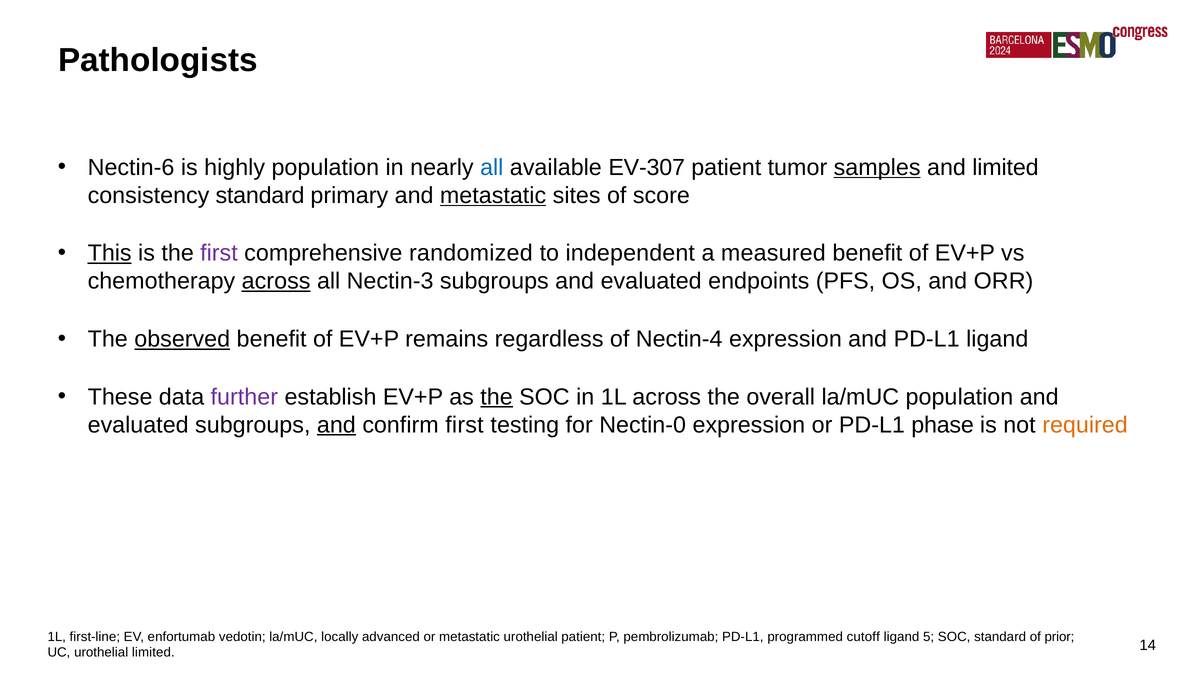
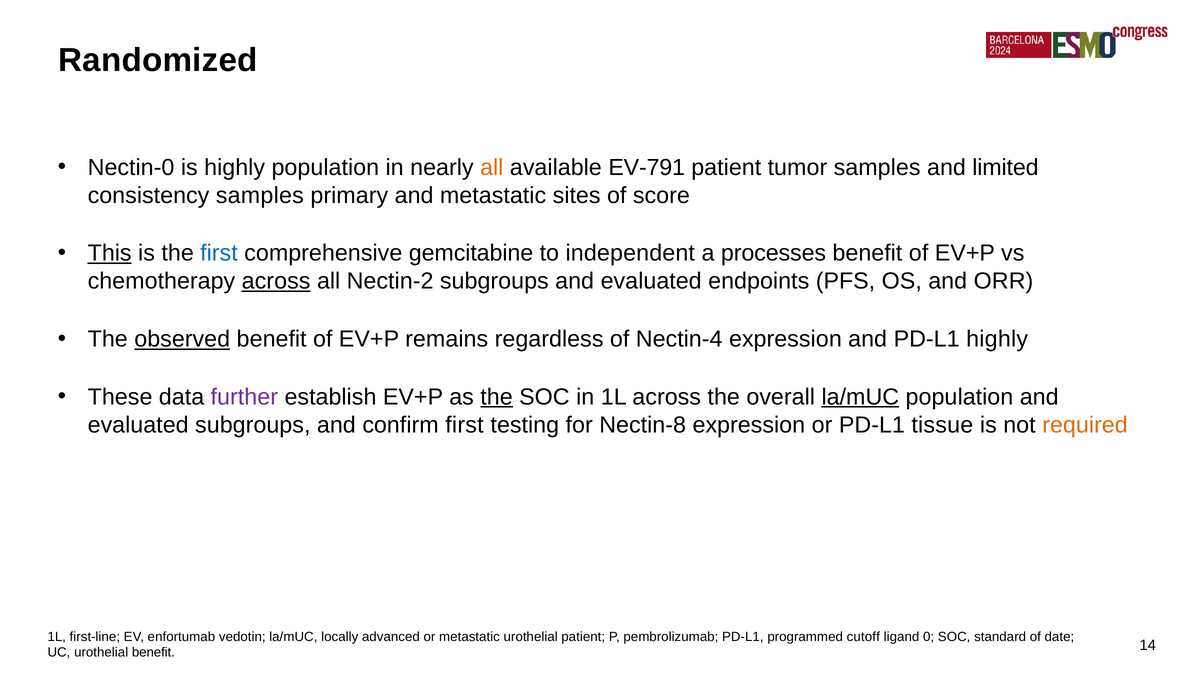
Pathologists: Pathologists -> Randomized (158, 60)
Nectin-6: Nectin-6 -> Nectin-0 (131, 168)
all colour: blue -> orange (492, 168)
EV-307: EV-307 -> EV-791 (647, 168)
samples underline: present -> none (877, 168)
consistency standard: standard -> samples (260, 196)
metastatic underline: present -> none (493, 196)
first colour: purple -> blue (219, 253)
randomized: randomized -> gemcitabine (471, 253)
measured: measured -> processes (774, 253)
Nectin-3: Nectin-3 -> Nectin-2 (390, 281)
PD-L1 ligand: ligand -> highly (997, 339)
la/mUC underline: none -> present (860, 397)
and underline: present -> none (336, 425)
Nectin-0: Nectin-0 -> Nectin-8 (643, 425)
phase: phase -> tissue (942, 425)
5: 5 -> 0 (929, 637)
prior: prior -> date (1059, 637)
urothelial limited: limited -> benefit (153, 653)
